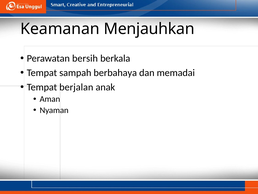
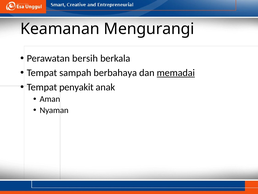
Menjauhkan: Menjauhkan -> Mengurangi (149, 29)
memadai underline: none -> present (176, 73)
berjalan: berjalan -> penyakit (76, 87)
